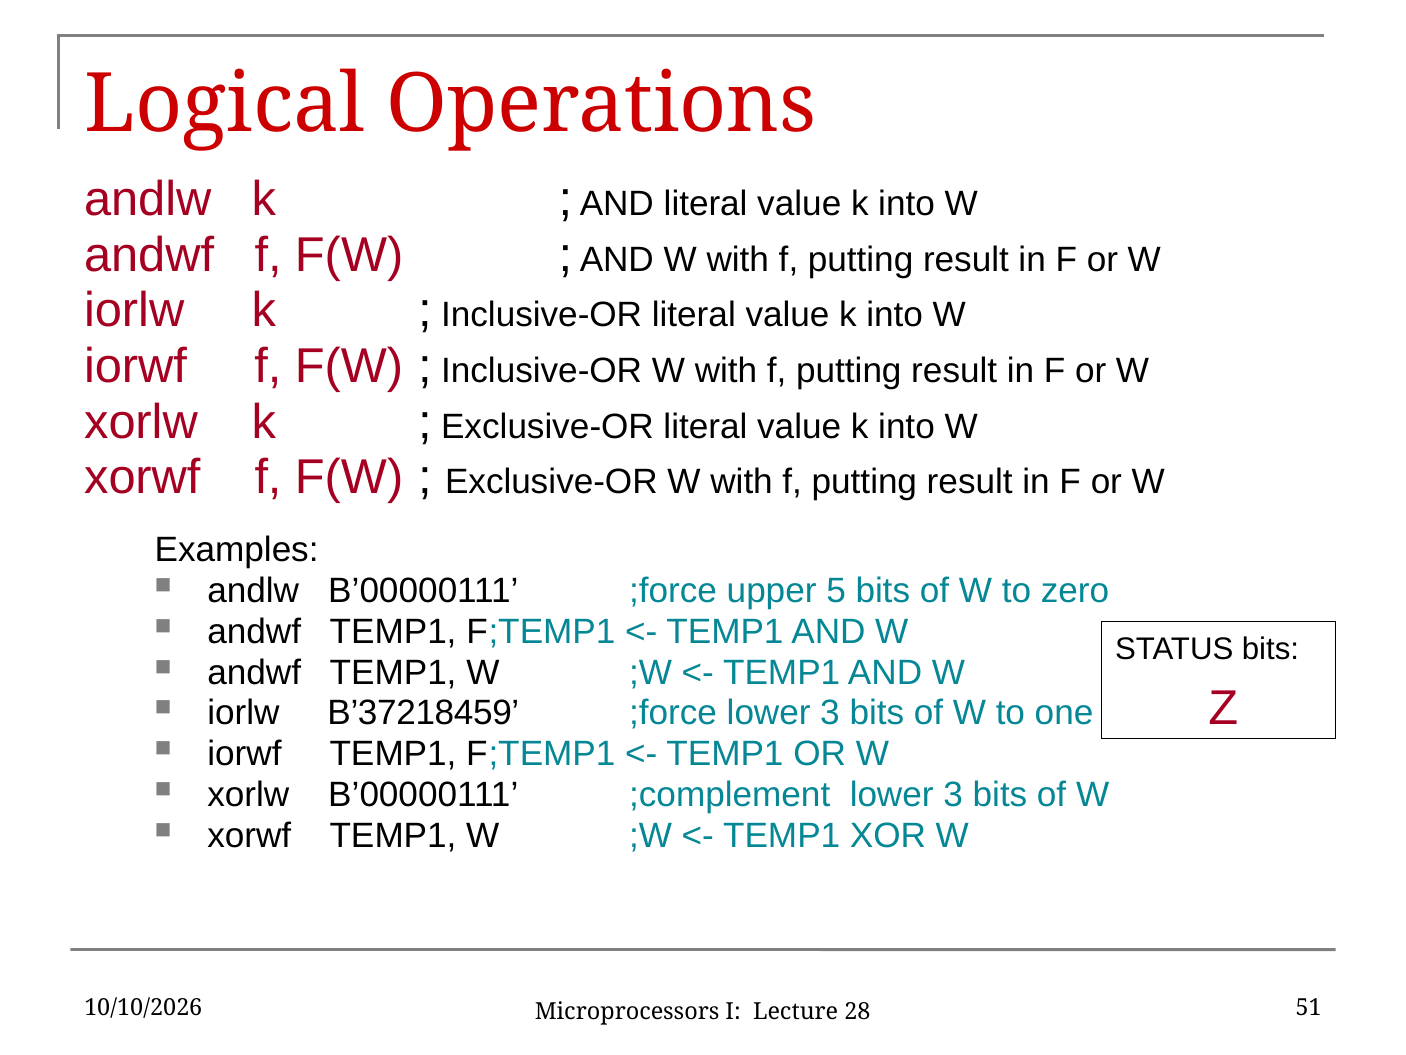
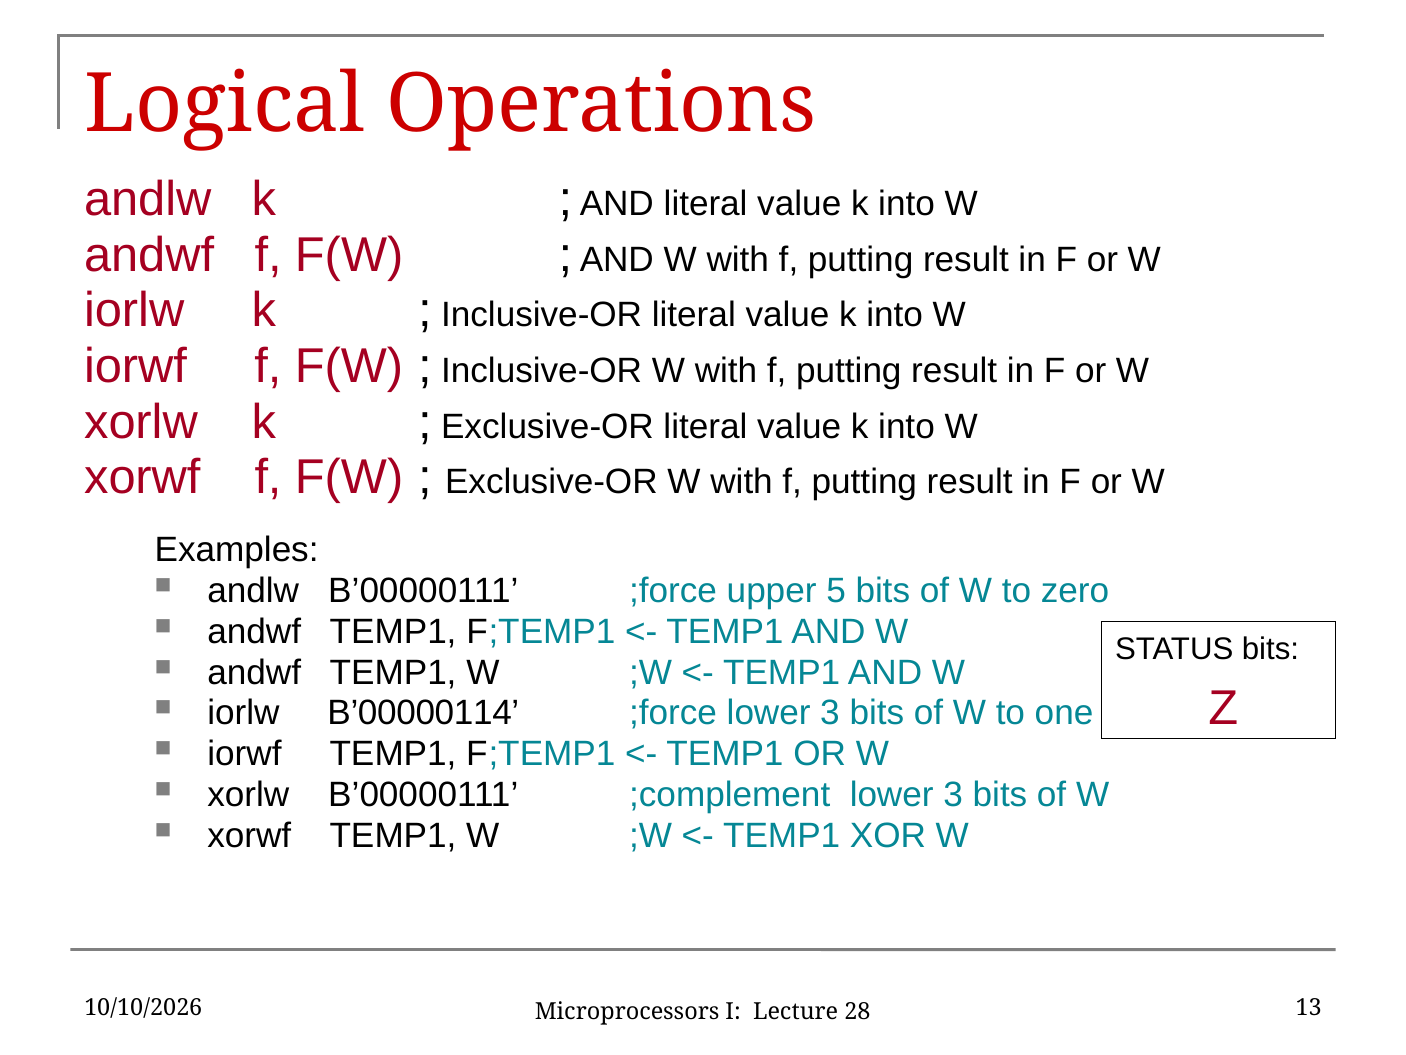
B’37218459: B’37218459 -> B’00000114 (423, 713)
51: 51 -> 13 (1309, 1007)
